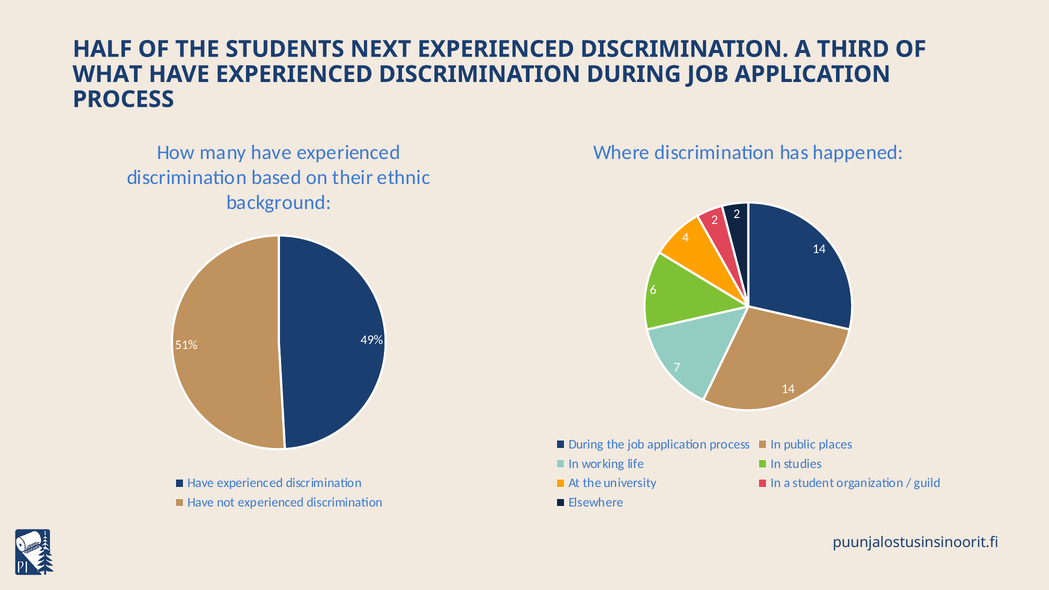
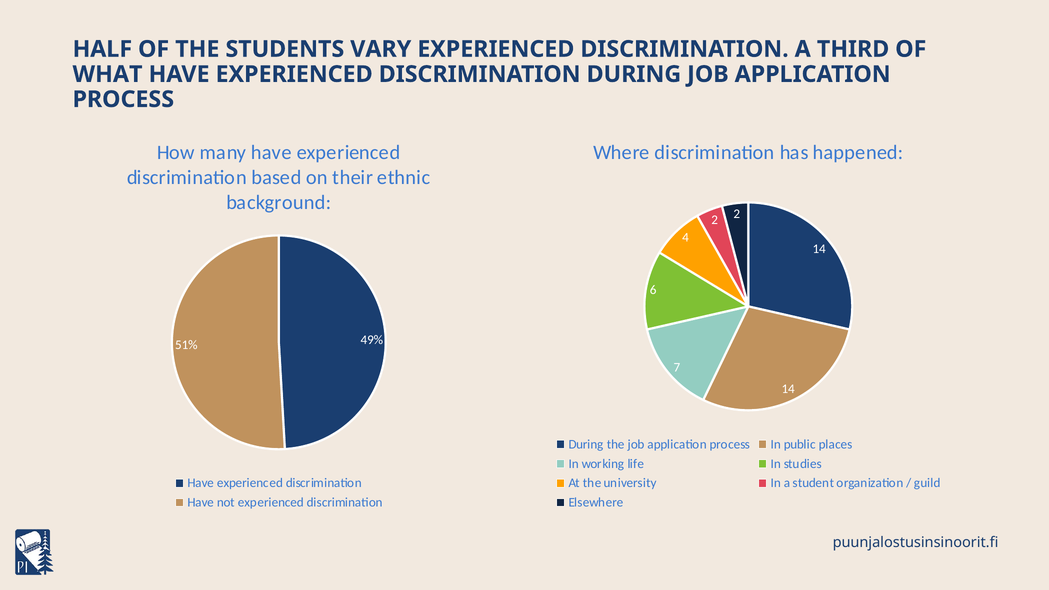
NEXT: NEXT -> VARY (381, 49)
